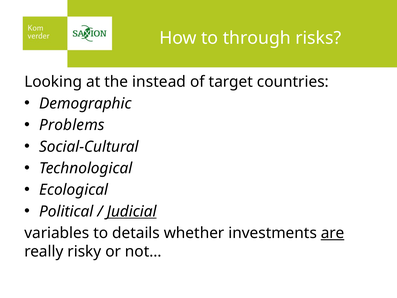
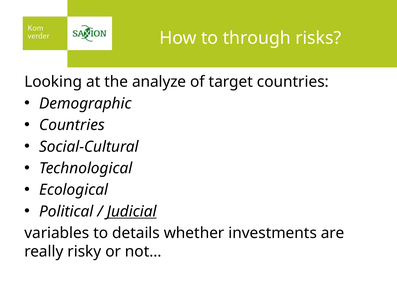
instead: instead -> analyze (159, 82)
Problems: Problems -> Countries (72, 125)
are underline: present -> none (333, 233)
